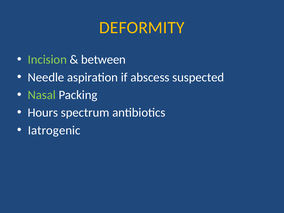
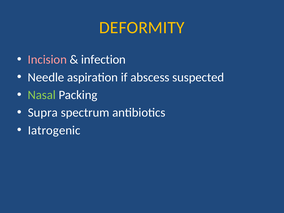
Incision colour: light green -> pink (47, 60)
between: between -> infection (103, 60)
Hours: Hours -> Supra (43, 113)
